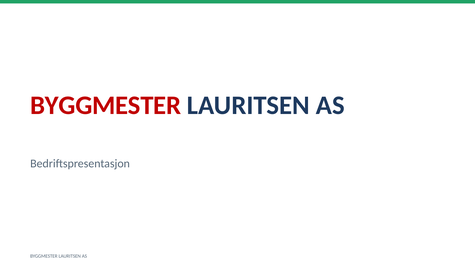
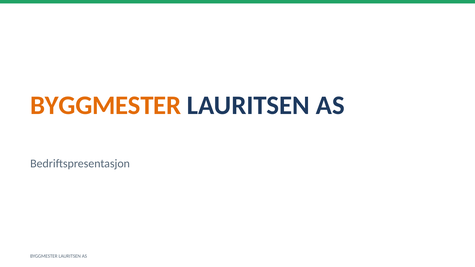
BYGGMESTER colour: red -> orange (106, 105)
